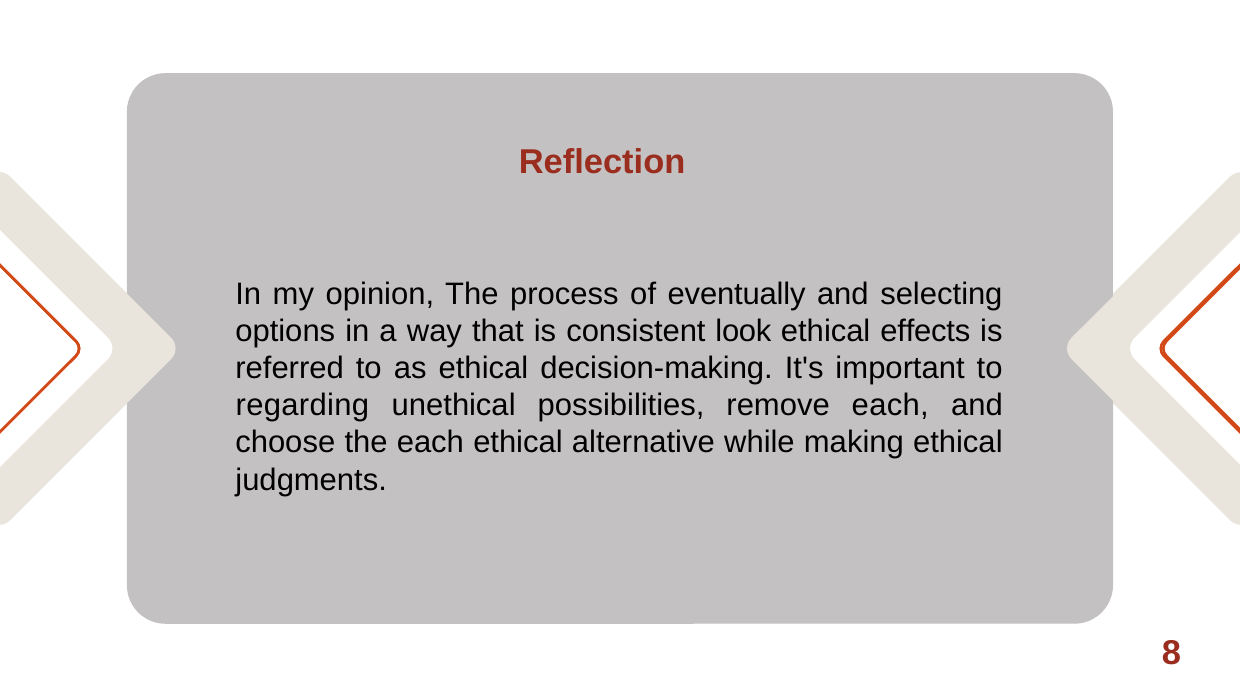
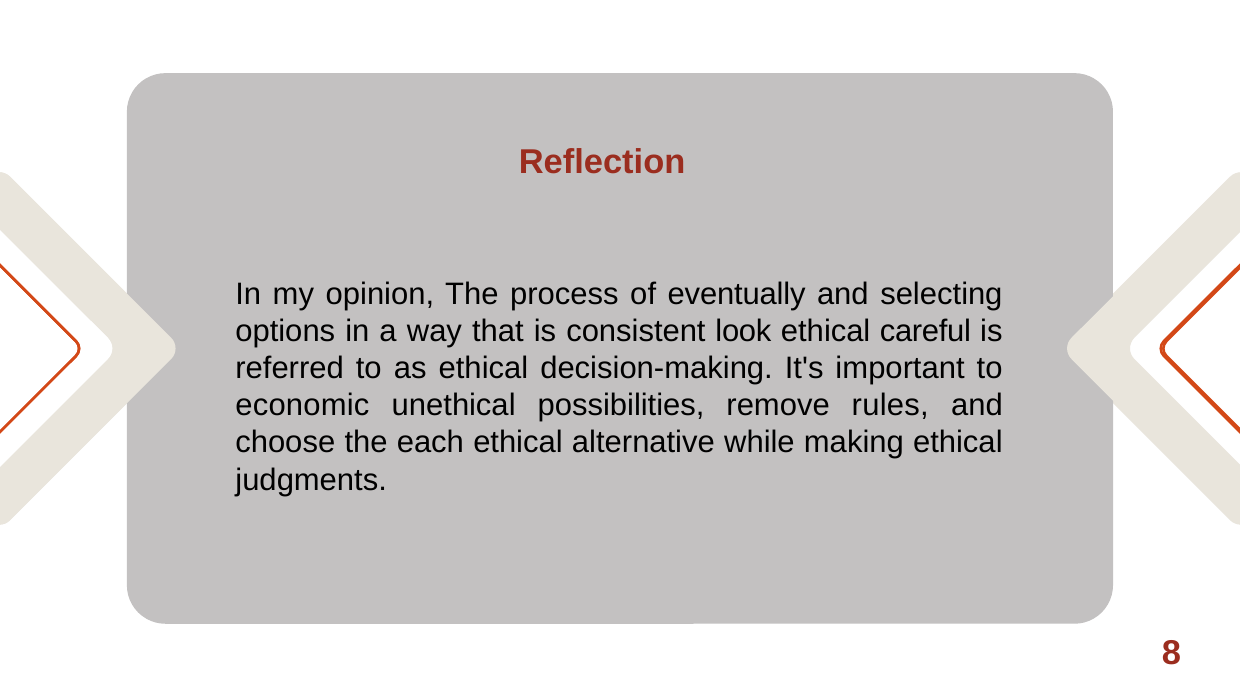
effects: effects -> careful (925, 331)
regarding: regarding -> economic (302, 406)
remove each: each -> rules (890, 406)
